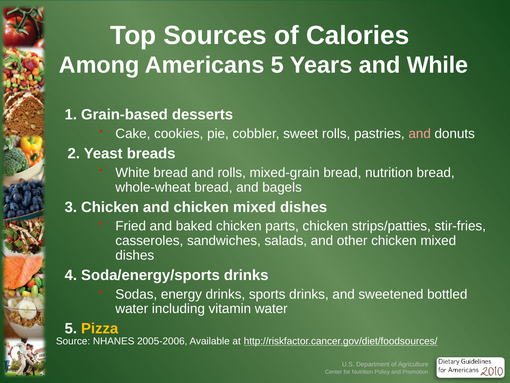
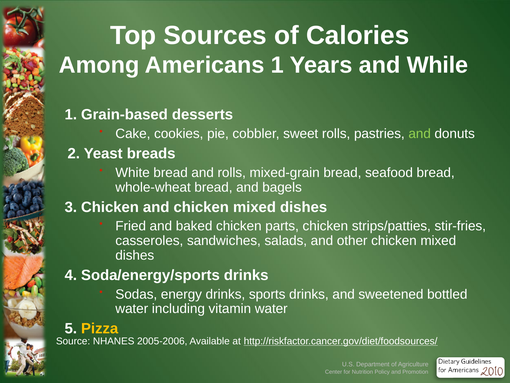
Americans 5: 5 -> 1 (277, 65)
and colour: pink -> light green (420, 134)
bread nutrition: nutrition -> seafood (389, 172)
